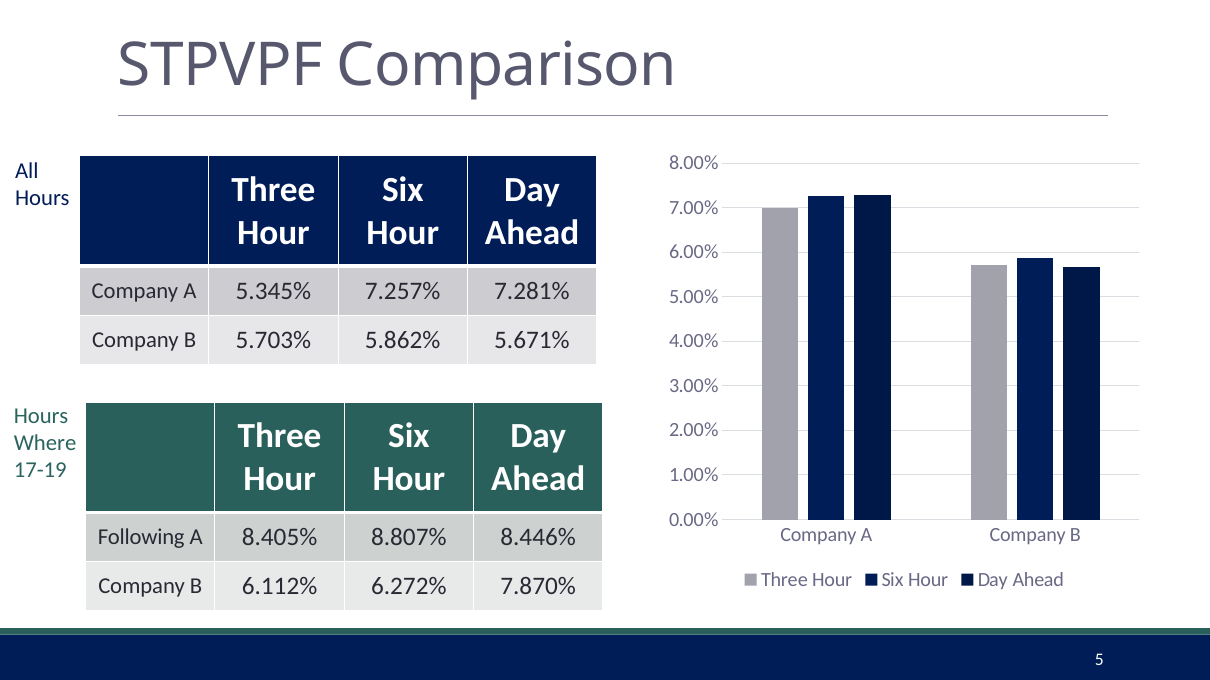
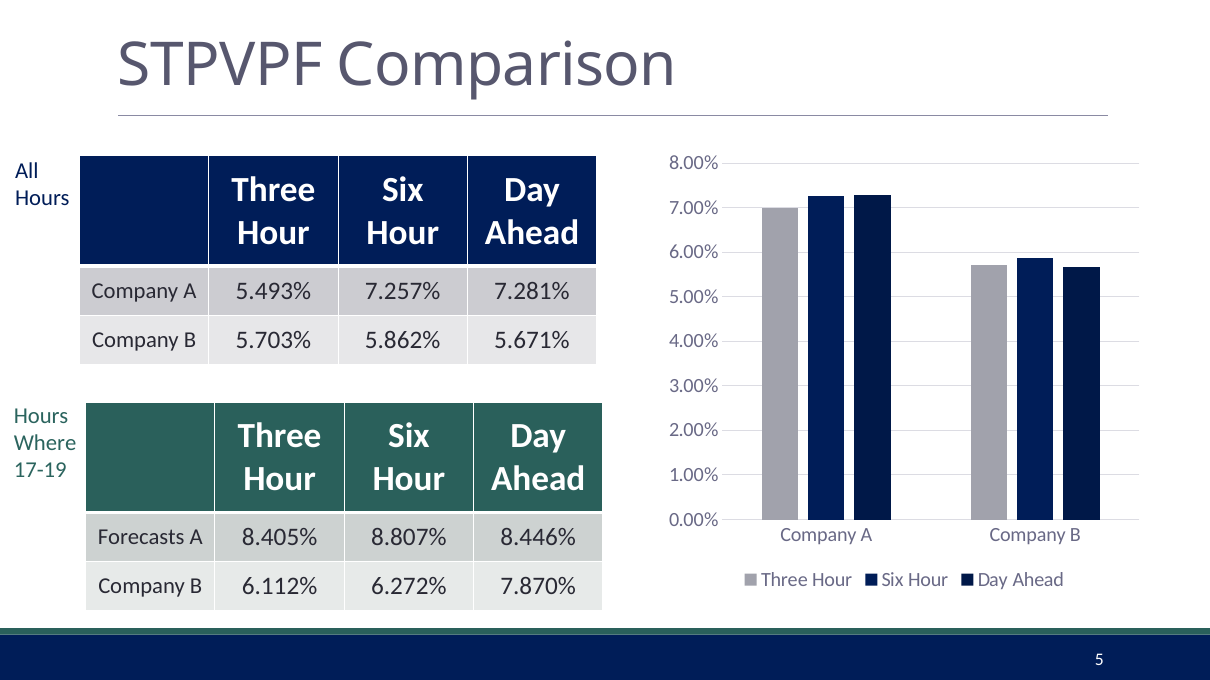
5.345%: 5.345% -> 5.493% (273, 291)
Following: Following -> Forecasts (141, 538)
